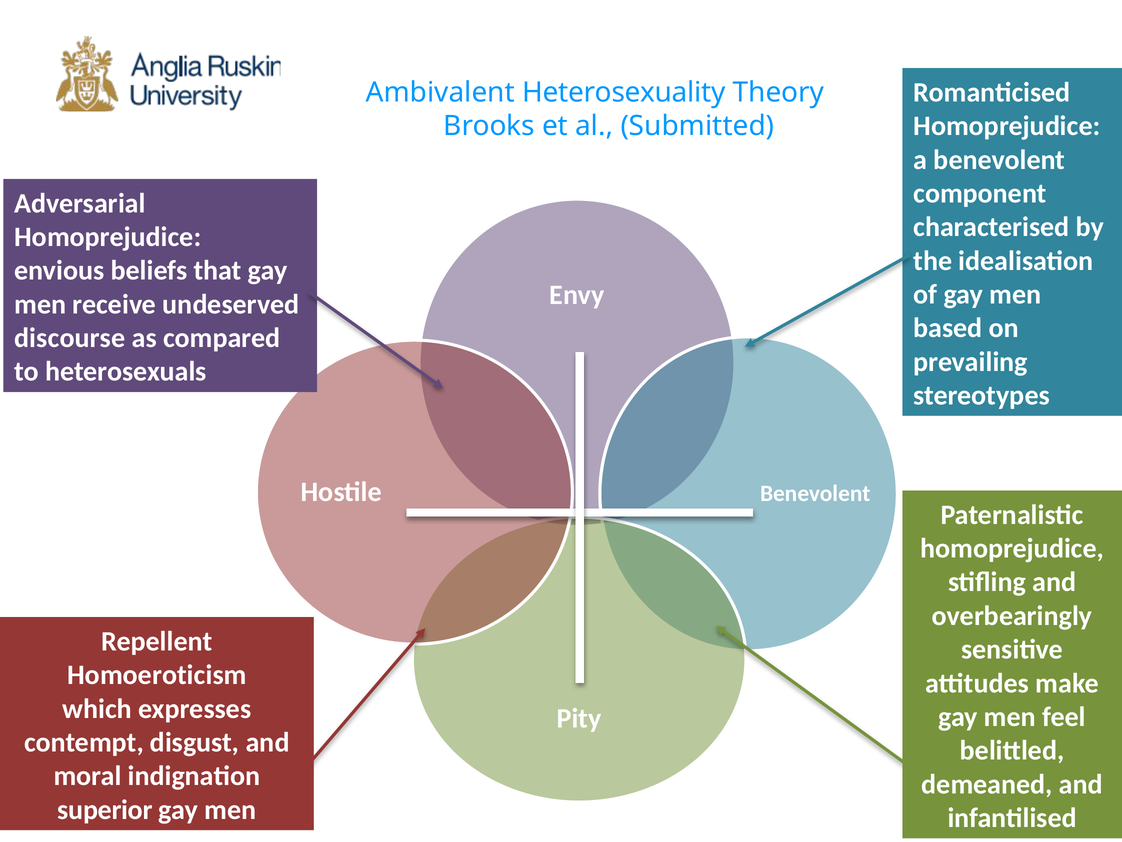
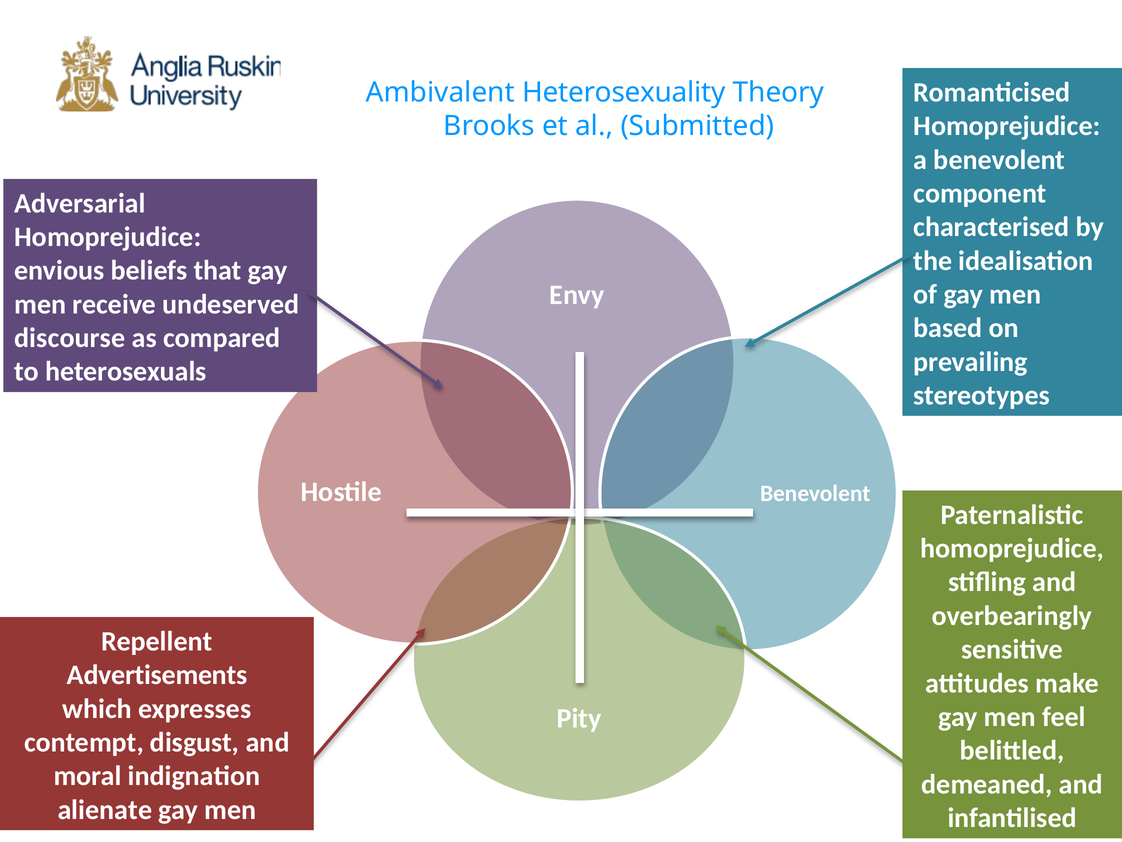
Homoeroticism: Homoeroticism -> Advertisements (157, 675)
superior: superior -> alienate (105, 809)
